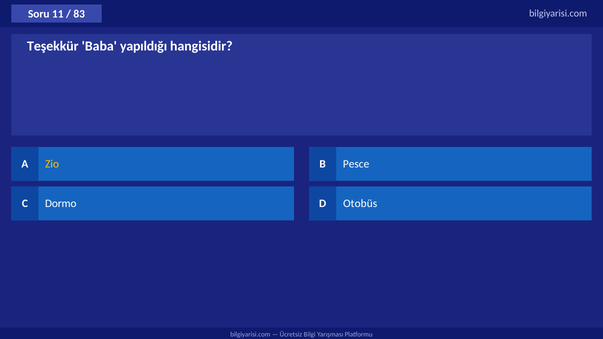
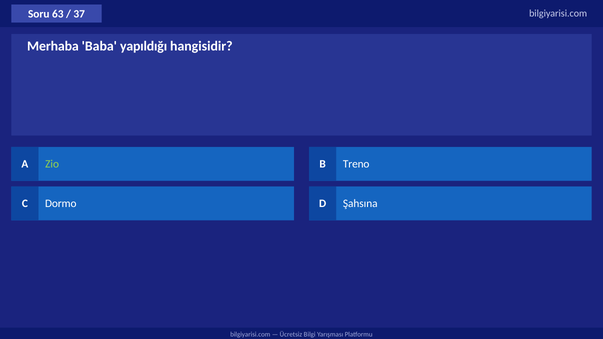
11: 11 -> 63 (58, 14)
83: 83 -> 37 (79, 14)
Teşekkür: Teşekkür -> Merhaba (53, 46)
Zio colour: yellow -> light green (52, 164)
Pesce: Pesce -> Treno (356, 164)
Otobüs: Otobüs -> Şahsına (360, 204)
